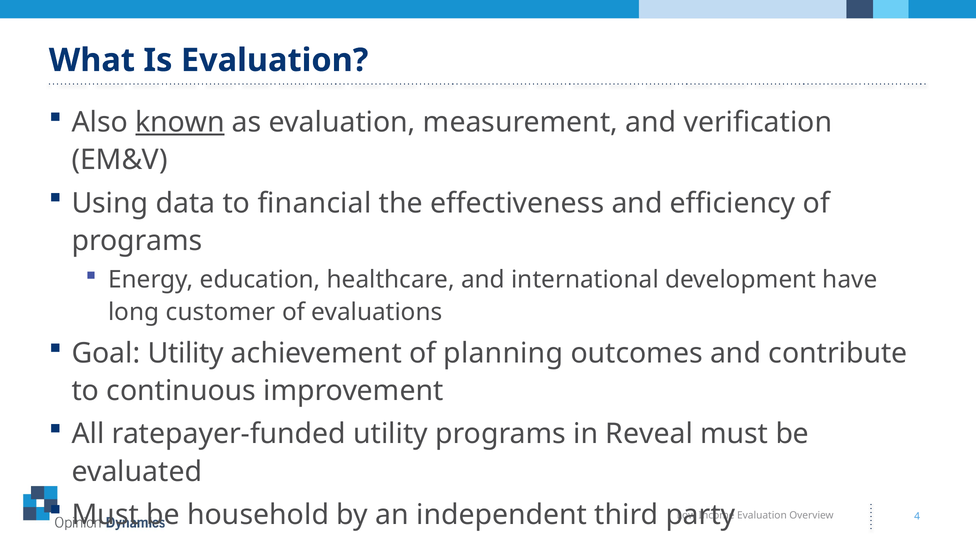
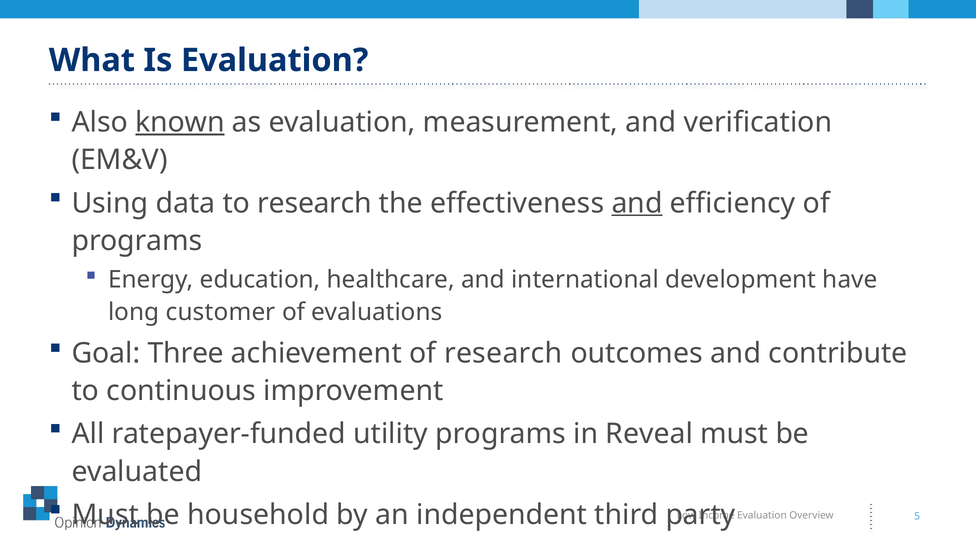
to financial: financial -> research (315, 203)
and underline: none -> present (637, 203)
Goal Utility: Utility -> Three (186, 353)
of planning: planning -> research (503, 353)
4: 4 -> 5 (917, 517)
